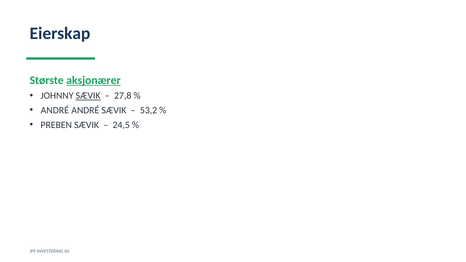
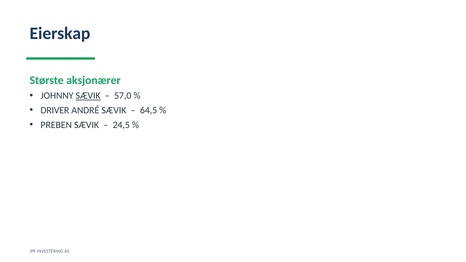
aksjonærer underline: present -> none (93, 80)
27,8: 27,8 -> 57,0 (123, 96)
ANDRÉ: ANDRÉ -> DRIVER (55, 110)
53,2: 53,2 -> 64,5 (149, 110)
